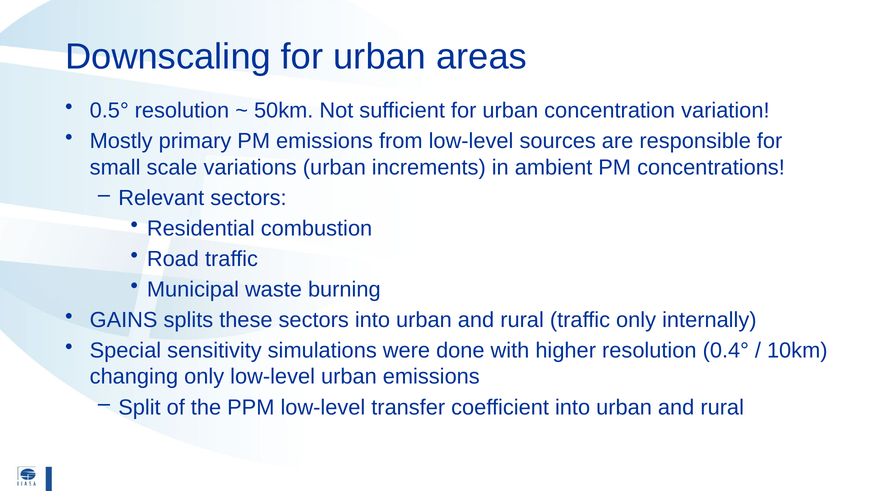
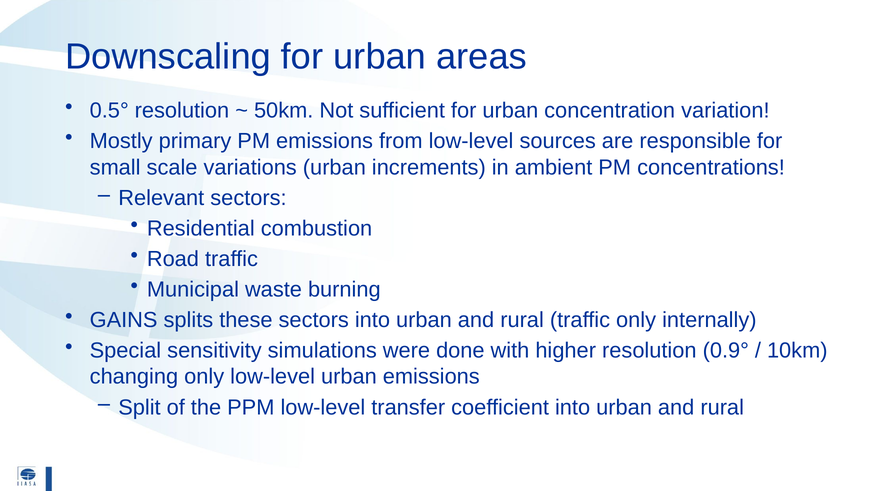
0.4°: 0.4° -> 0.9° (726, 350)
